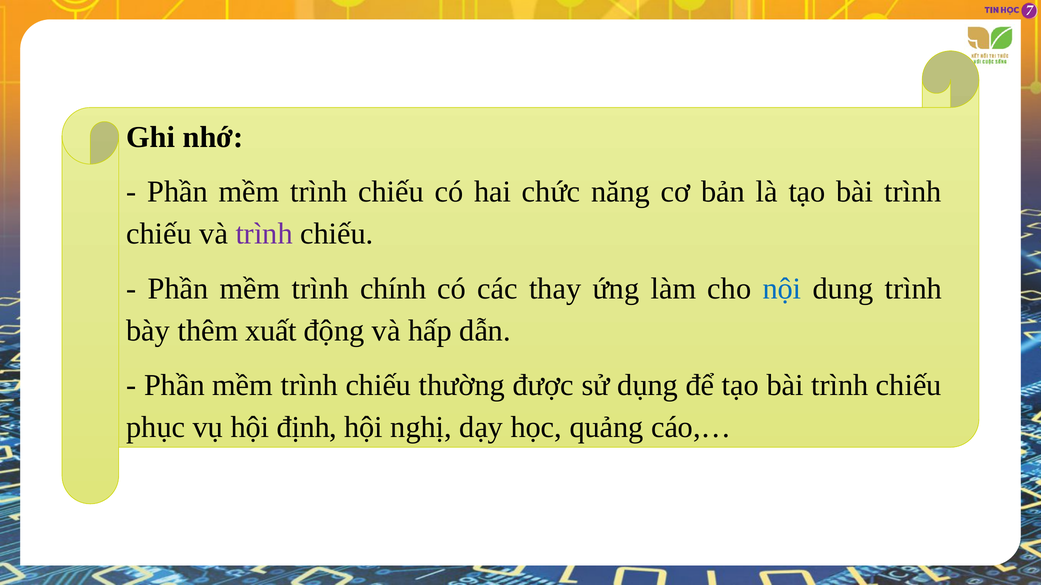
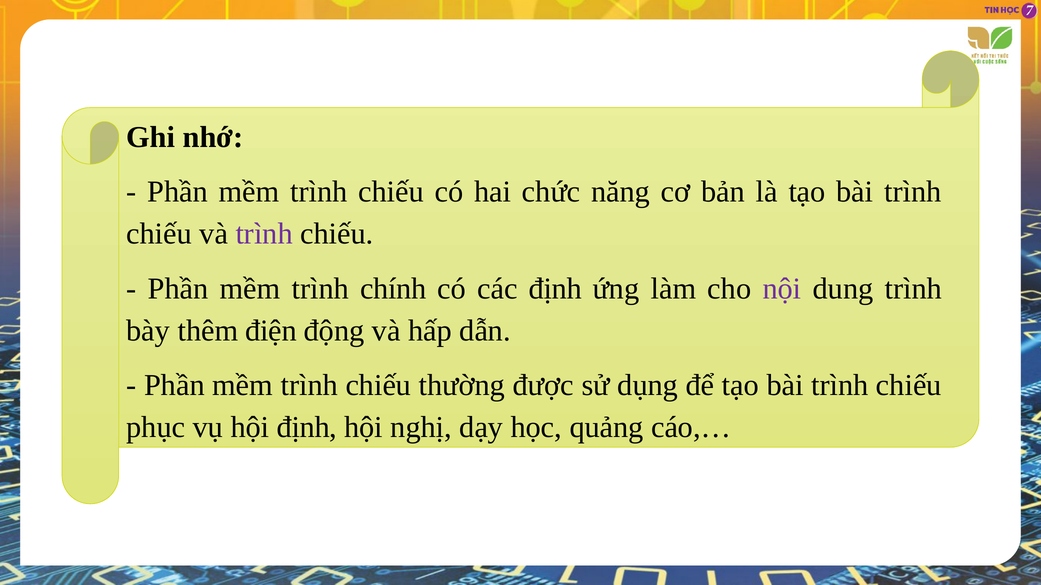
các thay: thay -> định (555, 289)
nội colour: blue -> purple (782, 289)
xuất: xuất -> điện (271, 331)
